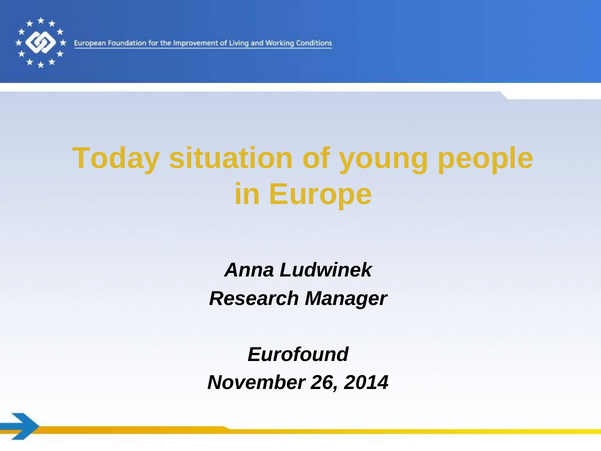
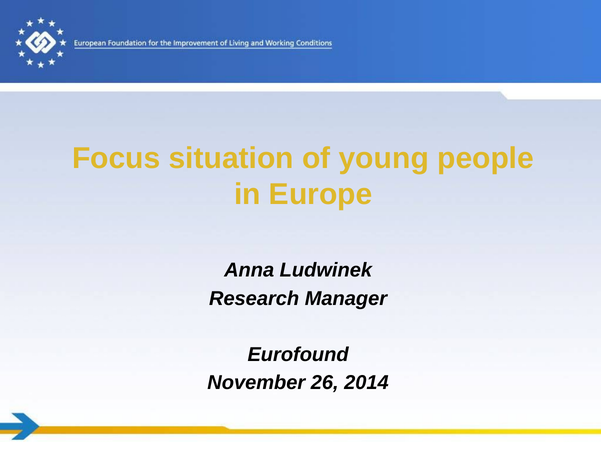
Today: Today -> Focus (116, 158)
